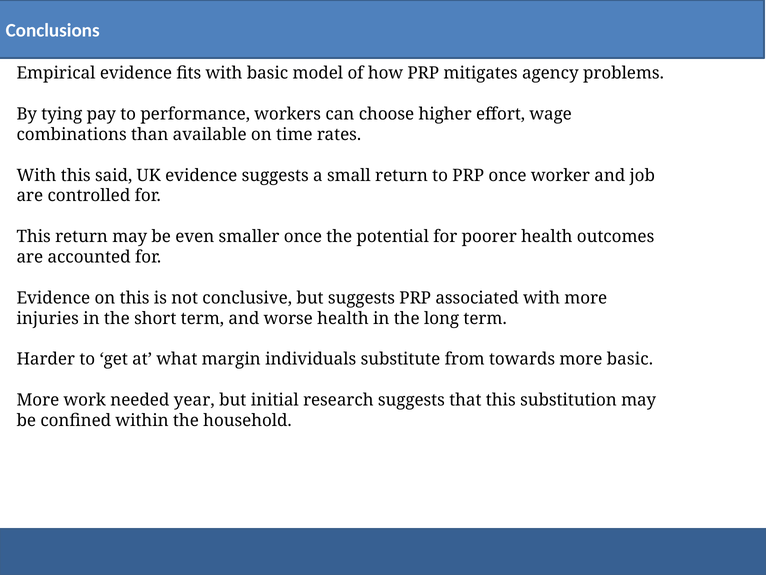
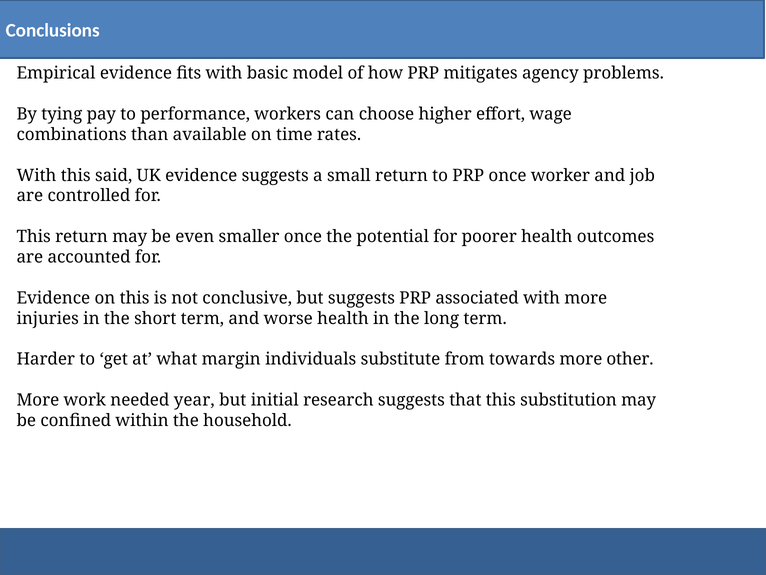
more basic: basic -> other (630, 359)
